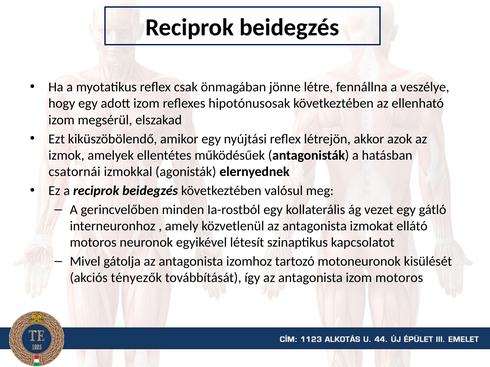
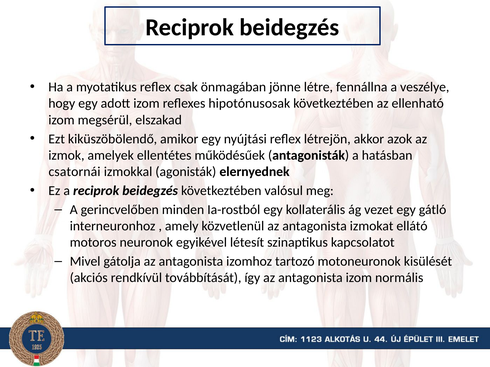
tényezők: tényezők -> rendkívül (136, 278)
izom motoros: motoros -> normális (399, 278)
